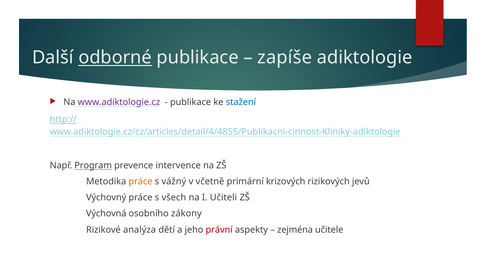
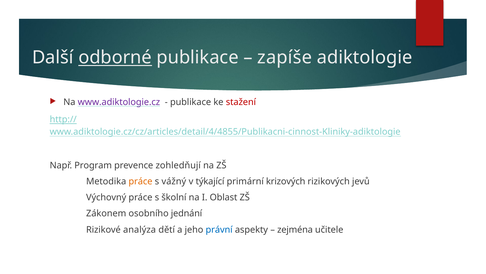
stažení colour: blue -> red (241, 102)
Program underline: present -> none (93, 165)
intervence: intervence -> zohledňují (178, 165)
včetně: včetně -> týkající (210, 181)
všech: všech -> školní (174, 197)
Učiteli: Učiteli -> Oblast (224, 197)
Výchovná: Výchovná -> Zákonem (106, 213)
zákony: zákony -> jednání (187, 213)
právní colour: red -> blue (219, 229)
